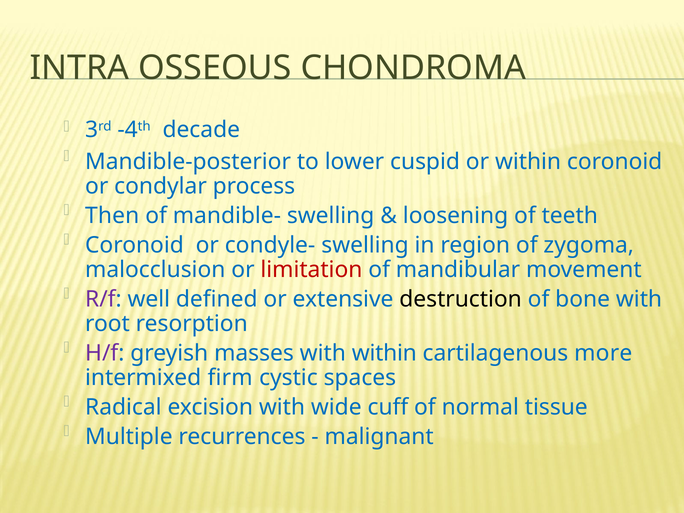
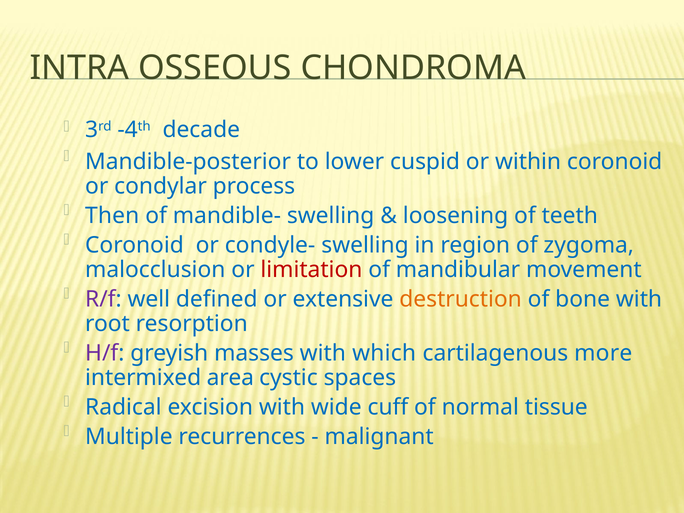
destruction colour: black -> orange (461, 299)
with within: within -> which (384, 353)
firm: firm -> area (230, 378)
